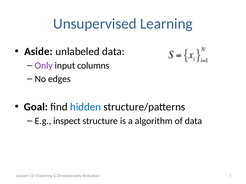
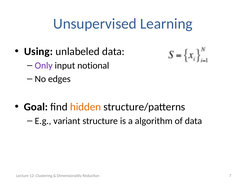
Aside: Aside -> Using (38, 52)
columns: columns -> notional (93, 66)
hidden colour: blue -> orange (86, 107)
inspect: inspect -> variant (67, 121)
